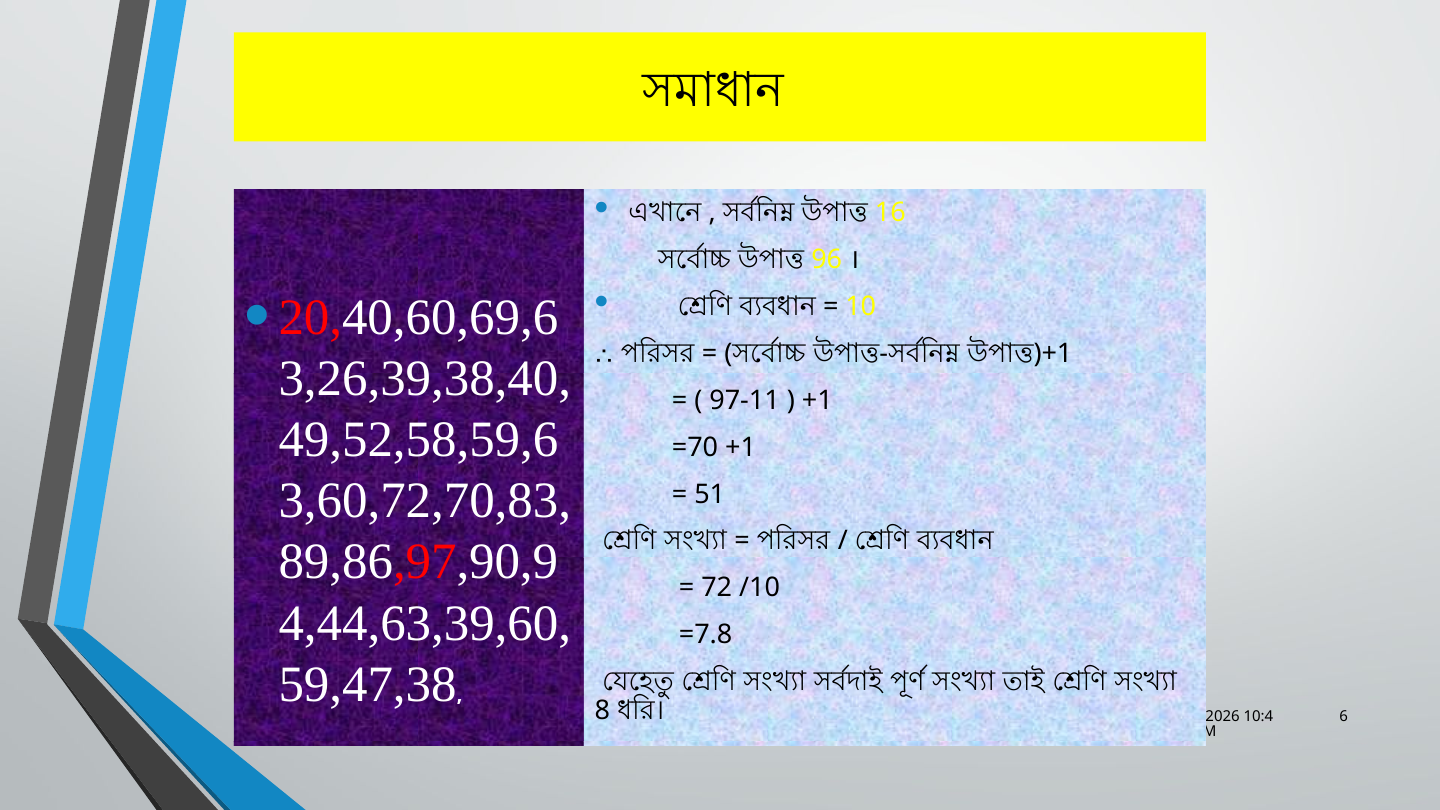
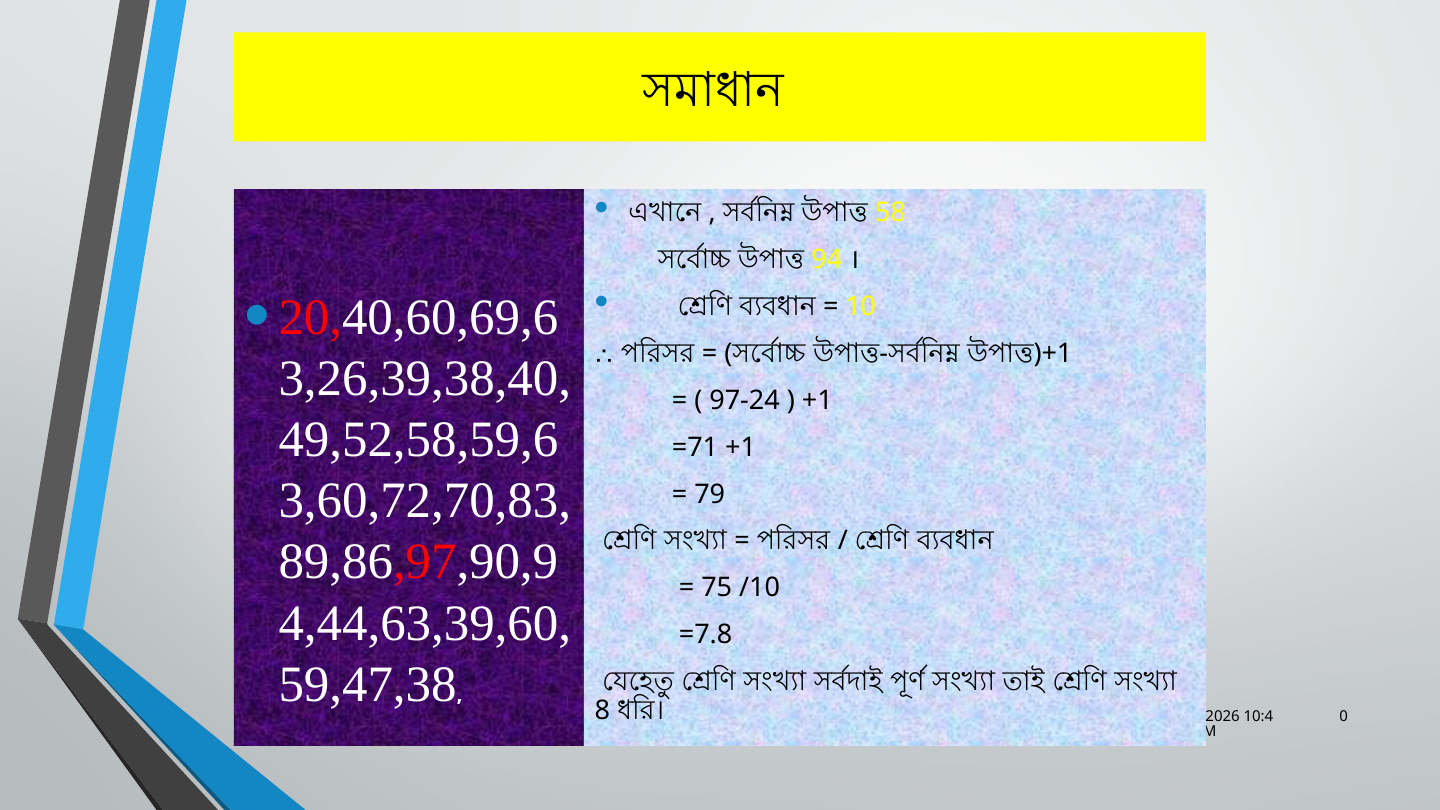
16: 16 -> 58 (890, 212)
96: 96 -> 94 (827, 259)
97-11: 97-11 -> 97-24 (745, 400)
=70: =70 -> =71 (695, 447)
51: 51 -> 79 (710, 494)
72: 72 -> 75 (717, 588)
6: 6 -> 0 (1344, 716)
